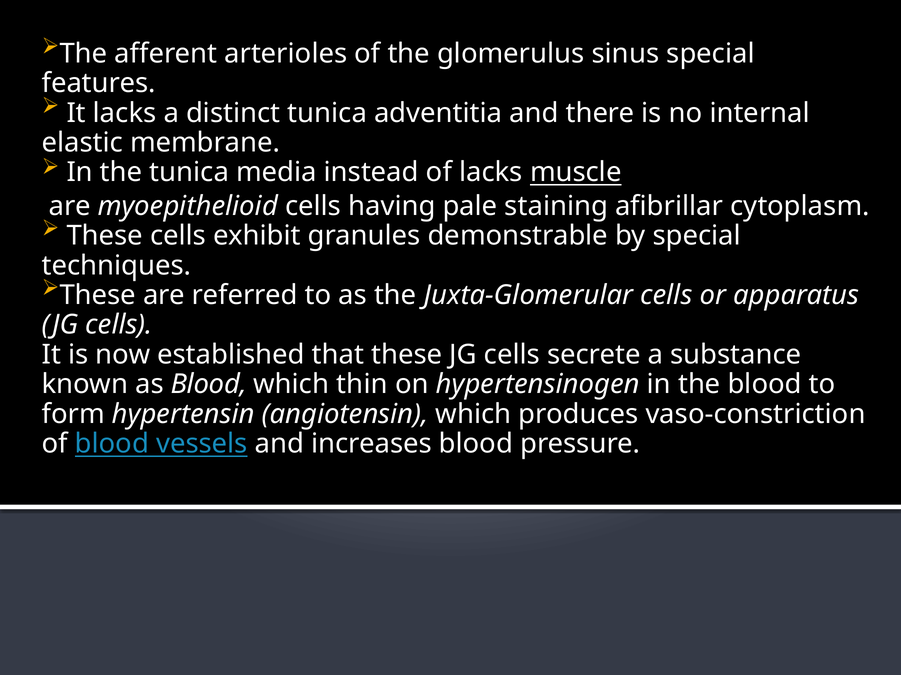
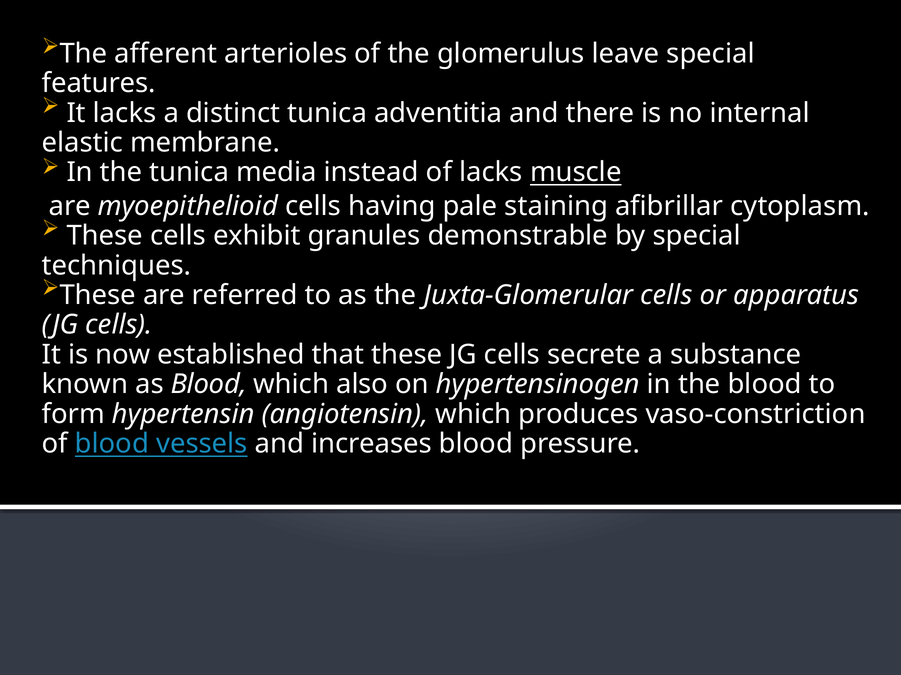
sinus: sinus -> leave (625, 54)
thin: thin -> also (362, 385)
